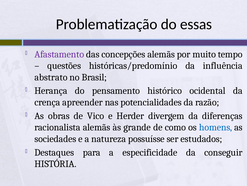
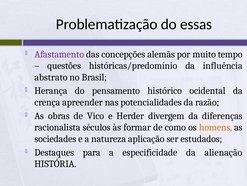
racionalista alemãs: alemãs -> séculos (97, 127)
grande: grande -> formar (137, 127)
homens colour: blue -> orange (216, 127)
possuísse: possuísse -> aplicação (146, 138)
conseguir: conseguir -> alienação (223, 152)
